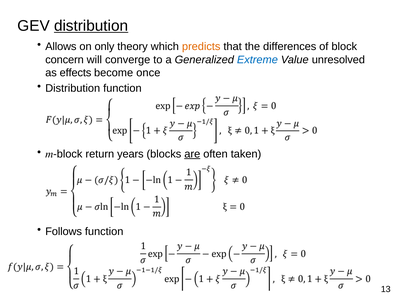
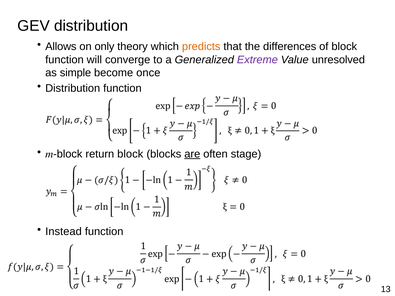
distribution underline: present -> none (91, 26)
concern: concern -> function (64, 60)
Extreme colour: blue -> purple (257, 60)
effects: effects -> simple (75, 73)
return years: years -> block (130, 154)
taken: taken -> stage (246, 154)
Follows: Follows -> Instead (64, 232)
